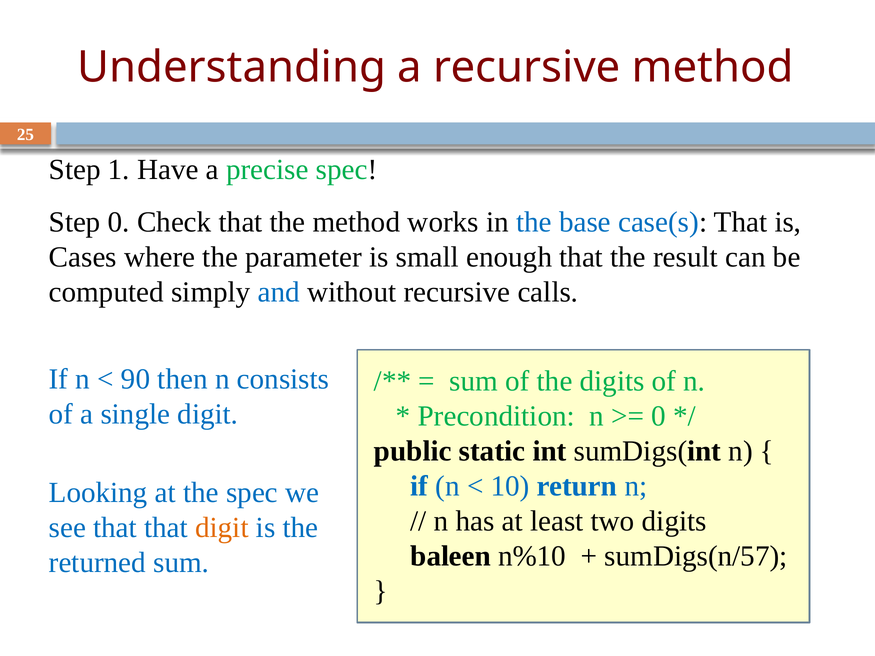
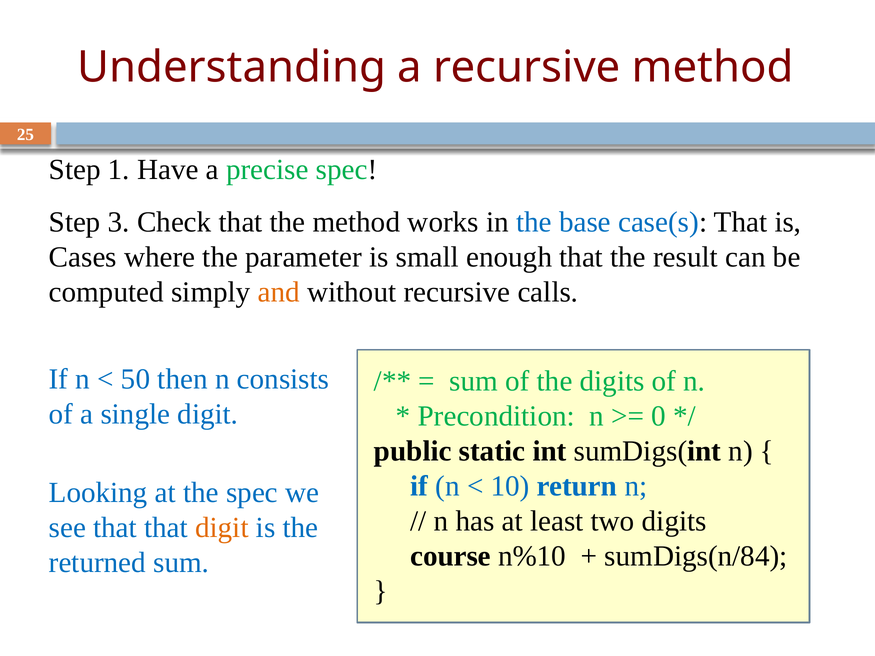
Step 0: 0 -> 3 (119, 222)
and colour: blue -> orange (279, 292)
90: 90 -> 50 (136, 379)
baleen: baleen -> course (451, 556)
sumDigs(n/57: sumDigs(n/57 -> sumDigs(n/84 (696, 556)
